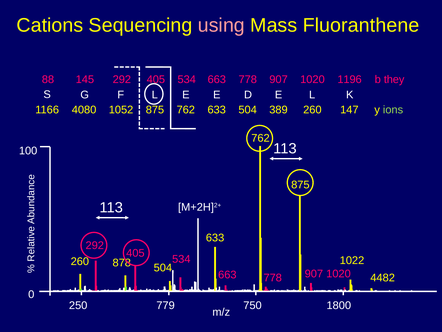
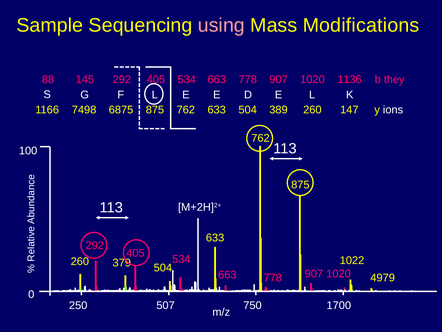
Cations: Cations -> Sample (50, 25)
Fluoranthene: Fluoranthene -> Modifications (361, 25)
1196: 1196 -> 1136 (350, 80)
4080: 4080 -> 7498 (84, 110)
1052: 1052 -> 6875 (121, 110)
ions colour: light green -> white (393, 110)
878: 878 -> 379 (122, 263)
4482: 4482 -> 4979 (383, 277)
779: 779 -> 507 (166, 305)
1800: 1800 -> 1700 (339, 305)
